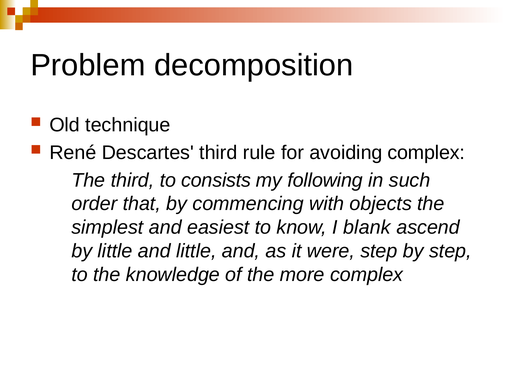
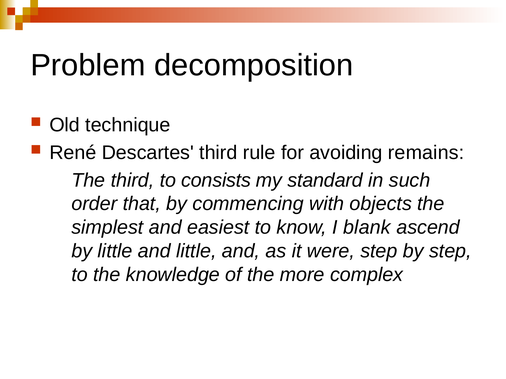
avoiding complex: complex -> remains (426, 153)
following: following -> standard (325, 180)
